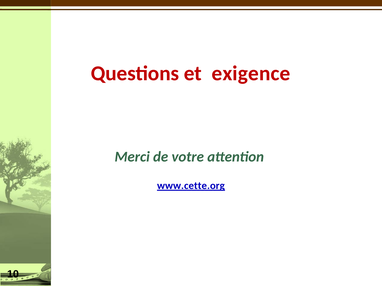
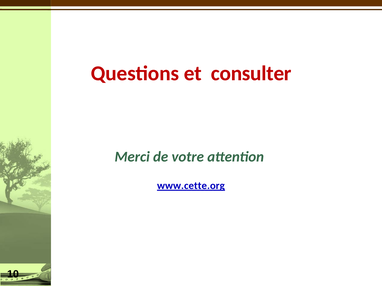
exigence: exigence -> consulter (251, 73)
